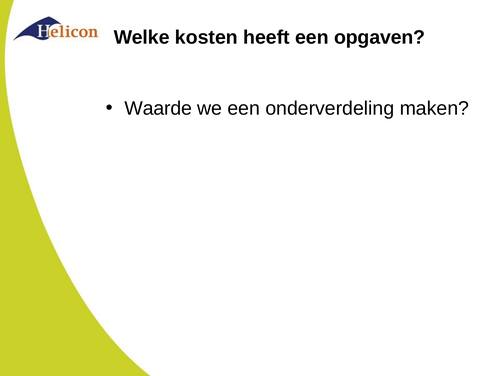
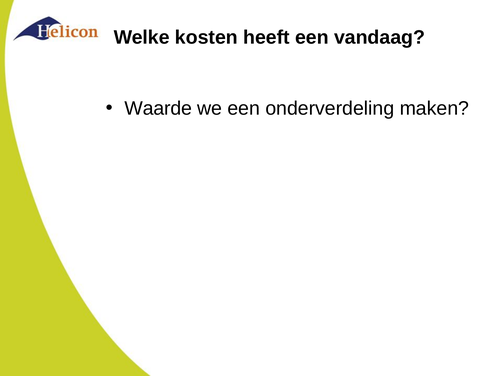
opgaven: opgaven -> vandaag (380, 37)
